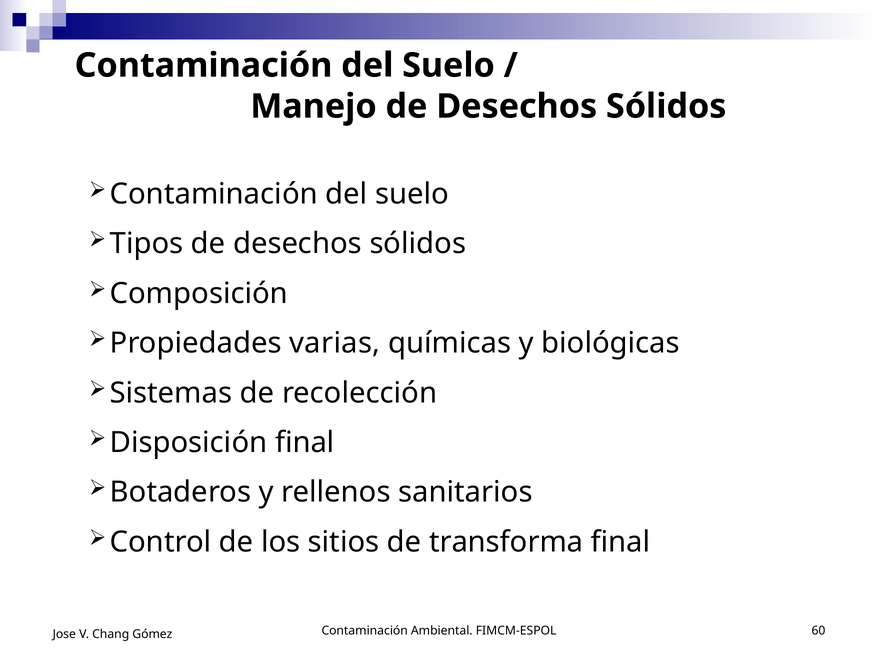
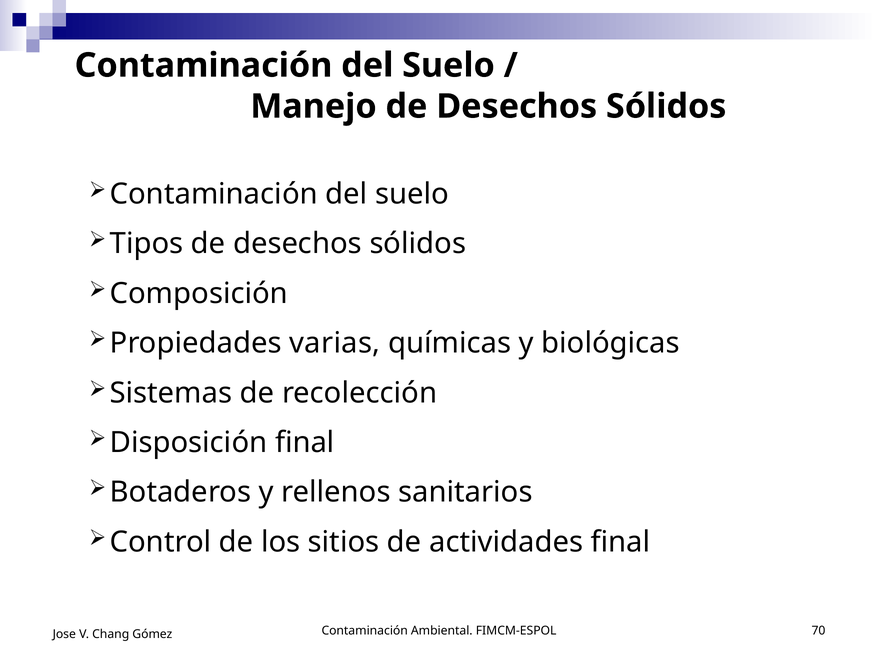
transforma: transforma -> actividades (506, 542)
60: 60 -> 70 (819, 631)
